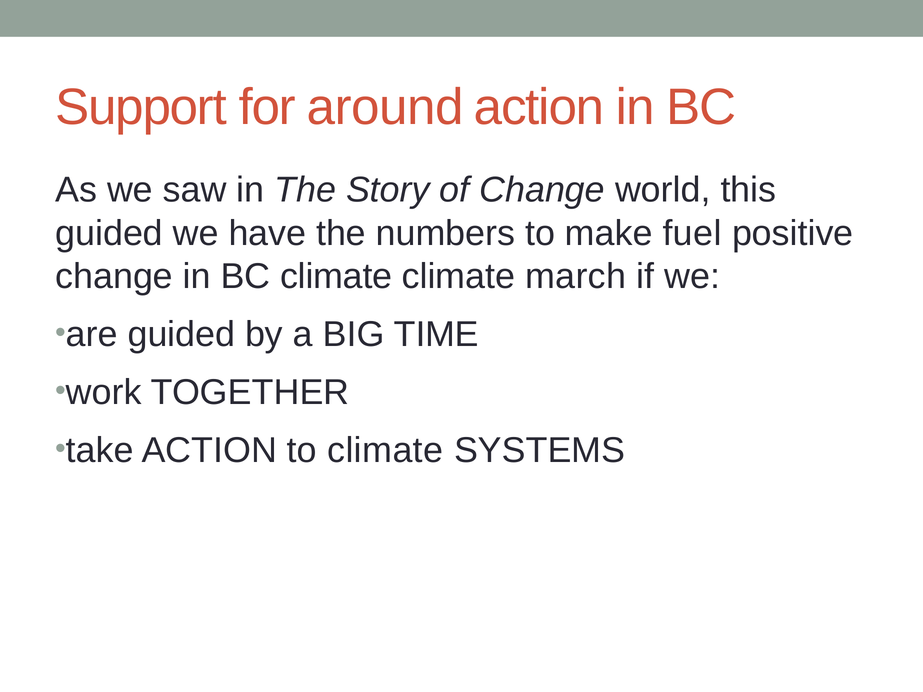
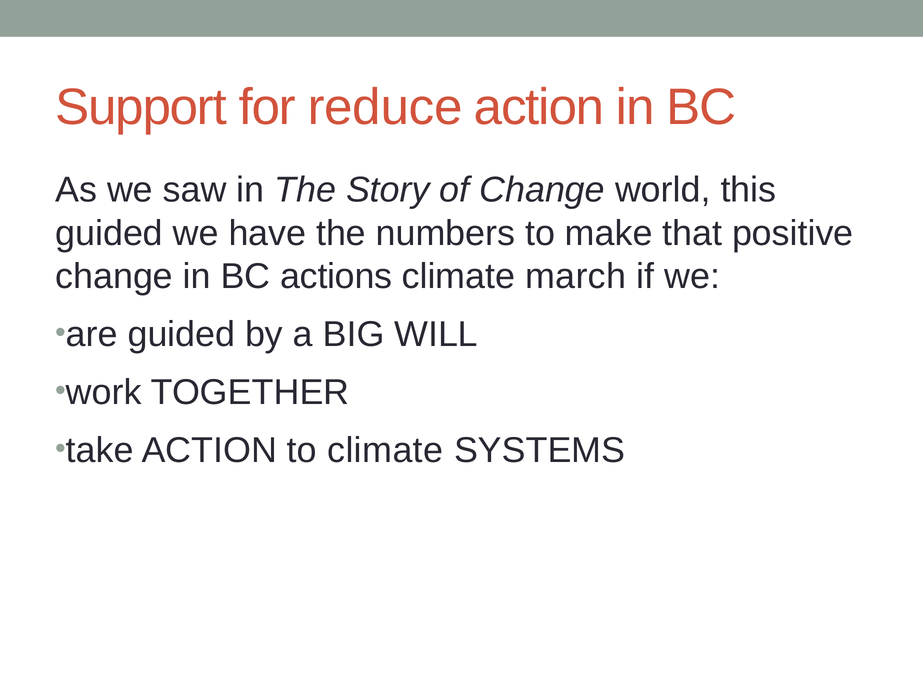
around: around -> reduce (385, 107)
fuel: fuel -> that (692, 233)
BC climate: climate -> actions (336, 276)
TIME: TIME -> WILL (436, 334)
